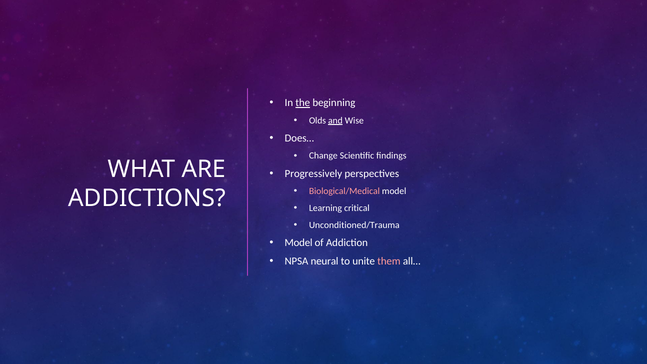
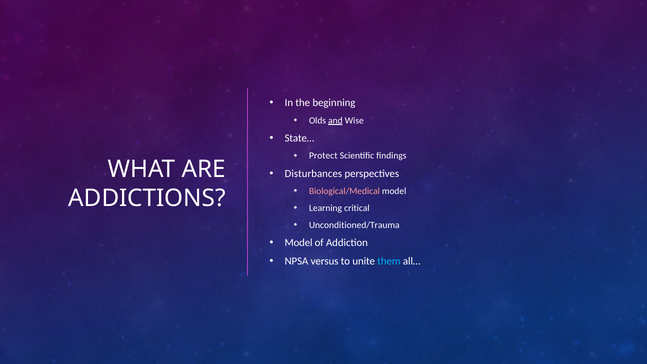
the underline: present -> none (303, 103)
Does…: Does… -> State… (299, 138)
Change: Change -> Protect (323, 156)
Progressively: Progressively -> Disturbances (313, 173)
neural: neural -> versus (325, 261)
them colour: pink -> light blue (389, 261)
